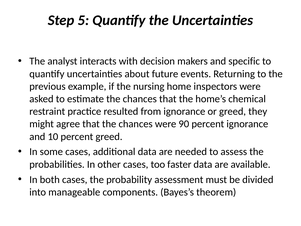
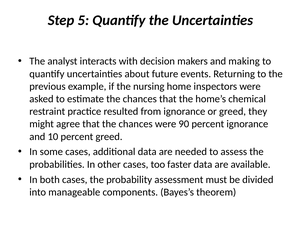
specific: specific -> making (244, 61)
